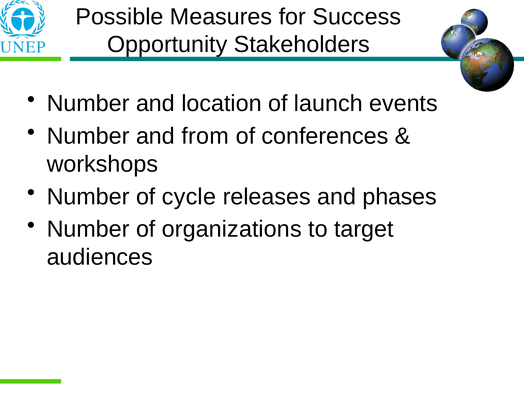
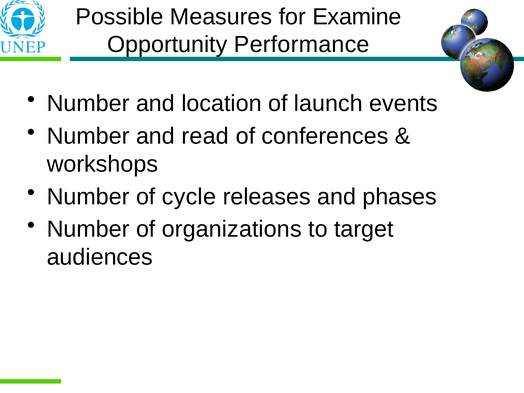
Success: Success -> Examine (357, 17)
Stakeholders: Stakeholders -> Performance (302, 45)
from: from -> read (205, 136)
